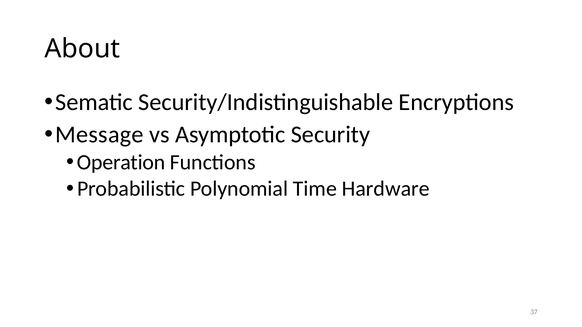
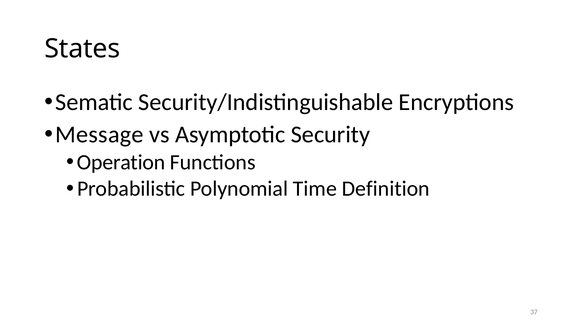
About: About -> States (82, 49)
Hardware: Hardware -> Definition (386, 189)
